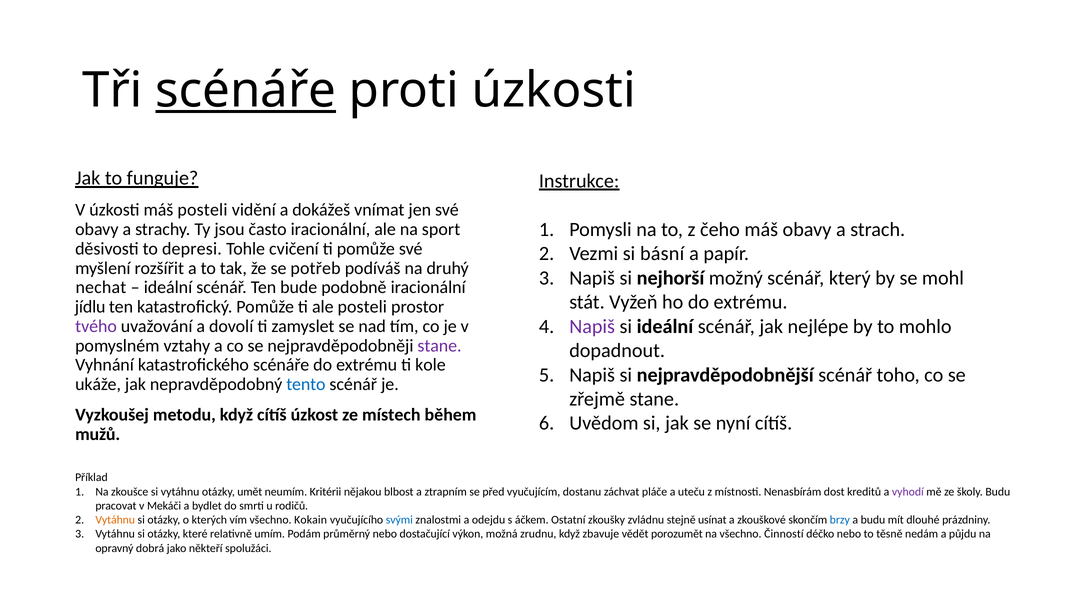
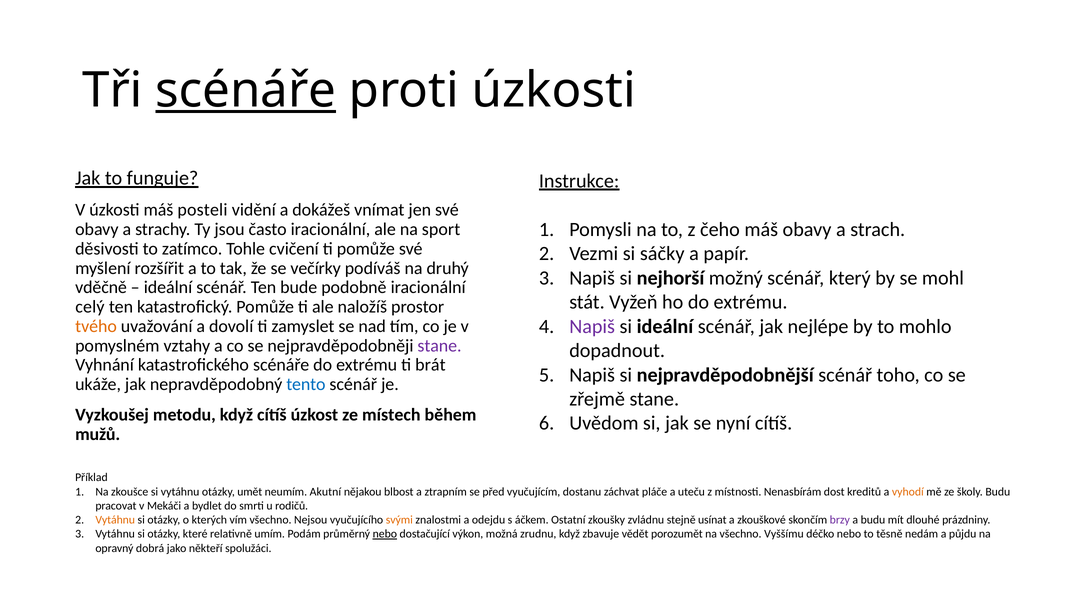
depresi: depresi -> zatímco (192, 249)
básní: básní -> sáčky (662, 254)
potřeb: potřeb -> večírky (316, 268)
nechat: nechat -> vděčně (101, 287)
jídlu: jídlu -> celý (90, 307)
ale posteli: posteli -> naložíš (362, 307)
tvého colour: purple -> orange (96, 326)
kole: kole -> brát (430, 365)
Kritérii: Kritérii -> Akutní (325, 491)
vyhodí colour: purple -> orange (908, 491)
Kokain: Kokain -> Nejsou (311, 520)
svými colour: blue -> orange (399, 520)
brzy colour: blue -> purple (840, 520)
nebo underline: none -> present (385, 534)
Činností: Činností -> Vyššímu (784, 534)
